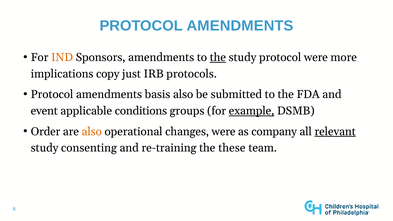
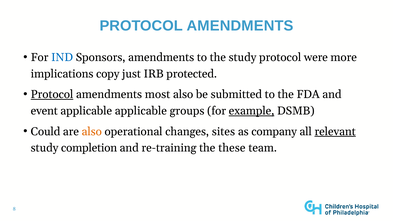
IND colour: orange -> blue (62, 57)
the underline: present -> none (218, 57)
protocols: protocols -> protected (192, 74)
Protocol underline: none -> present (52, 94)
basis: basis -> most (157, 94)
applicable conditions: conditions -> applicable (141, 111)
Order: Order -> Could (46, 132)
changes were: were -> sites (223, 132)
consenting: consenting -> completion (89, 148)
